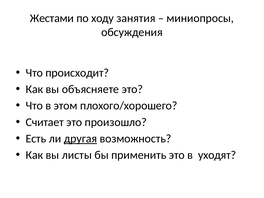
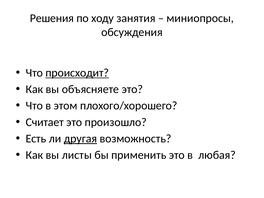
Жестами: Жестами -> Решения (52, 18)
происходит underline: none -> present (77, 73)
уходят: уходят -> любая (217, 155)
